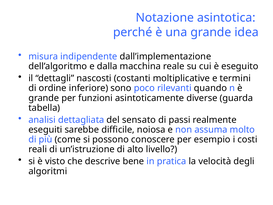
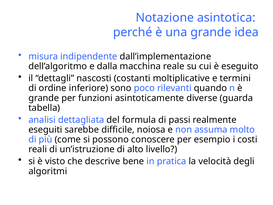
sensato: sensato -> formula (139, 120)
